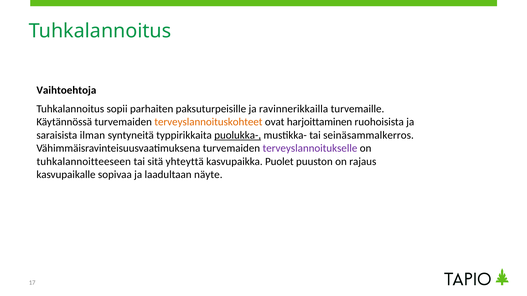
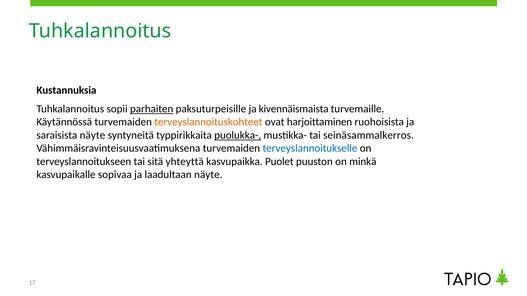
Vaihtoehtoja: Vaihtoehtoja -> Kustannuksia (66, 90)
parhaiten underline: none -> present (152, 109)
ravinnerikkailla: ravinnerikkailla -> kivennäismaista (294, 109)
saraisista ilman: ilman -> näyte (92, 135)
terveyslannoitukselle colour: purple -> blue (310, 149)
tuhkalannoitteeseen: tuhkalannoitteeseen -> terveyslannoitukseen (84, 162)
rajaus: rajaus -> minkä (363, 162)
